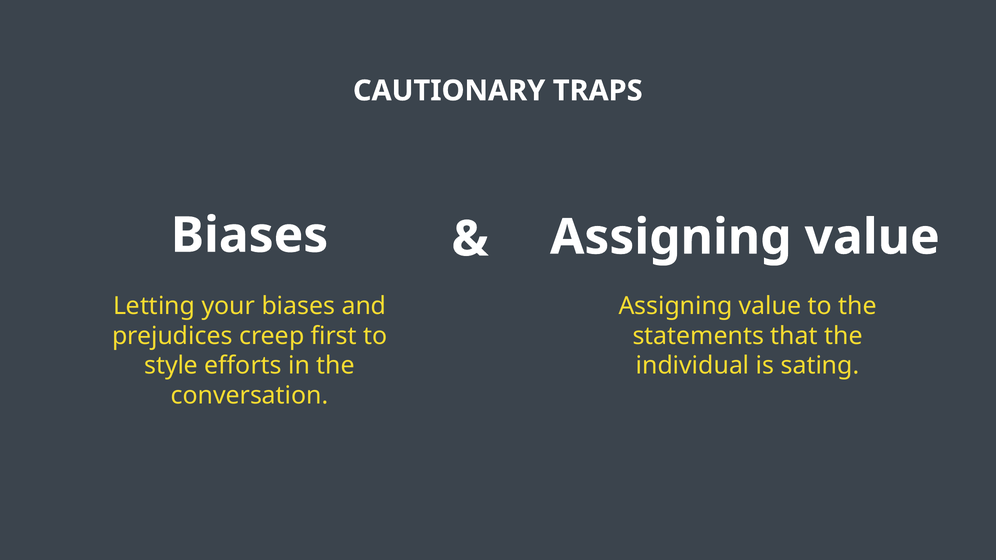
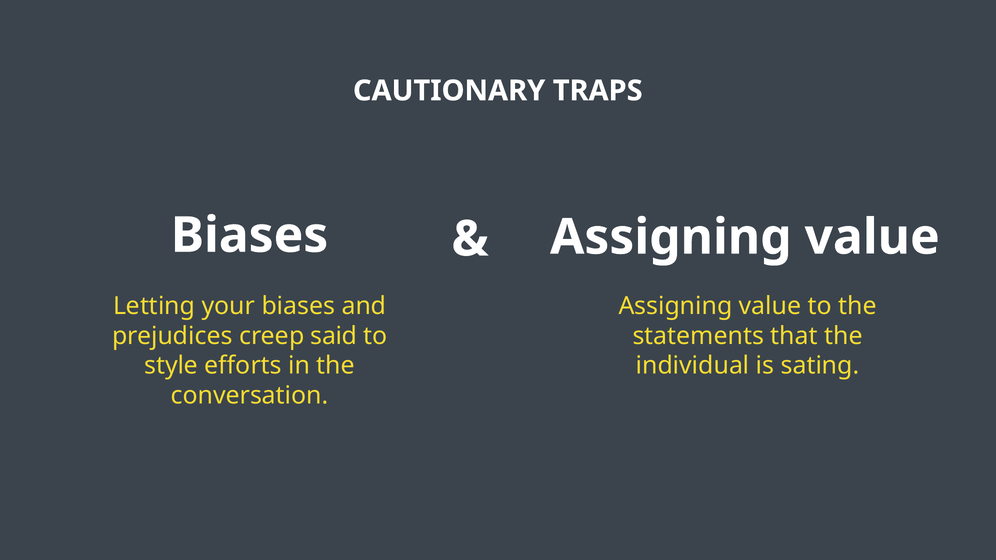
first: first -> said (334, 336)
